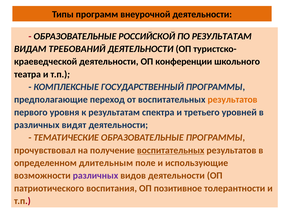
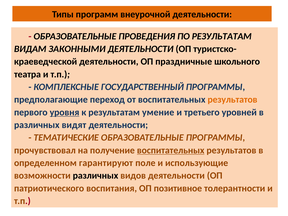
РОССИЙСКОЙ: РОССИЙСКОЙ -> ПРОВЕДЕНИЯ (147, 36)
ТРЕБОВАНИЙ: ТРЕБОВАНИЙ -> ЗАКОННЫМИ (77, 49)
конференции: конференции -> праздничные (184, 62)
уровня underline: none -> present (64, 112)
спектра: спектра -> умение (158, 112)
длительным: длительным -> гарантируют (106, 163)
различных colour: purple -> black (96, 176)
